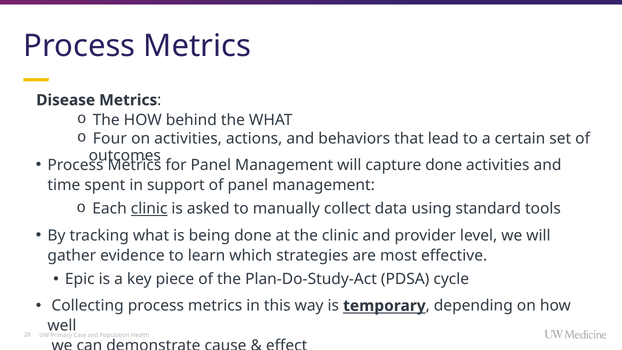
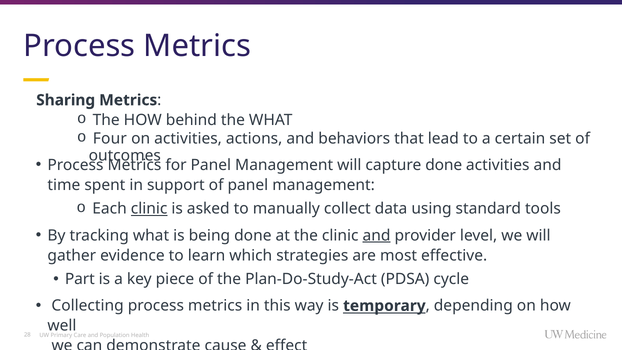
Disease: Disease -> Sharing (66, 100)
and underline: none -> present (377, 235)
Epic: Epic -> Part (80, 279)
